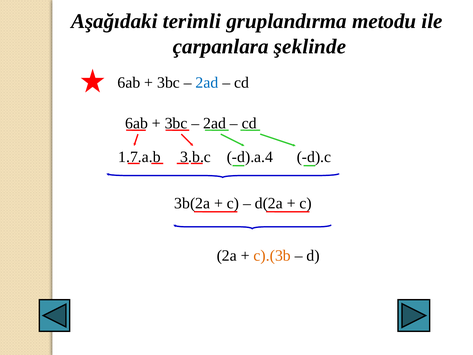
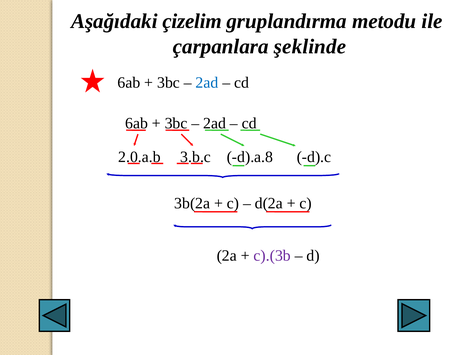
terimli: terimli -> çizelim (192, 21)
1.7.a.b: 1.7.a.b -> 2.0.a.b (139, 157)
d).a.4: d).a.4 -> d).a.8 (250, 157)
c).(3b colour: orange -> purple (272, 255)
